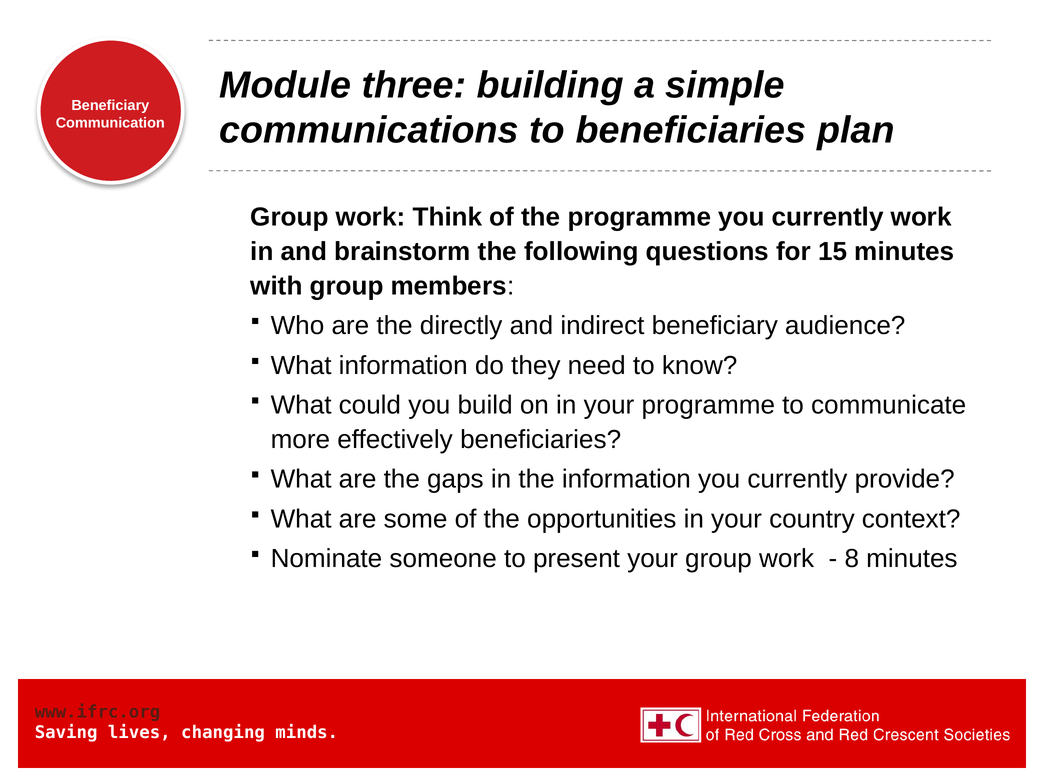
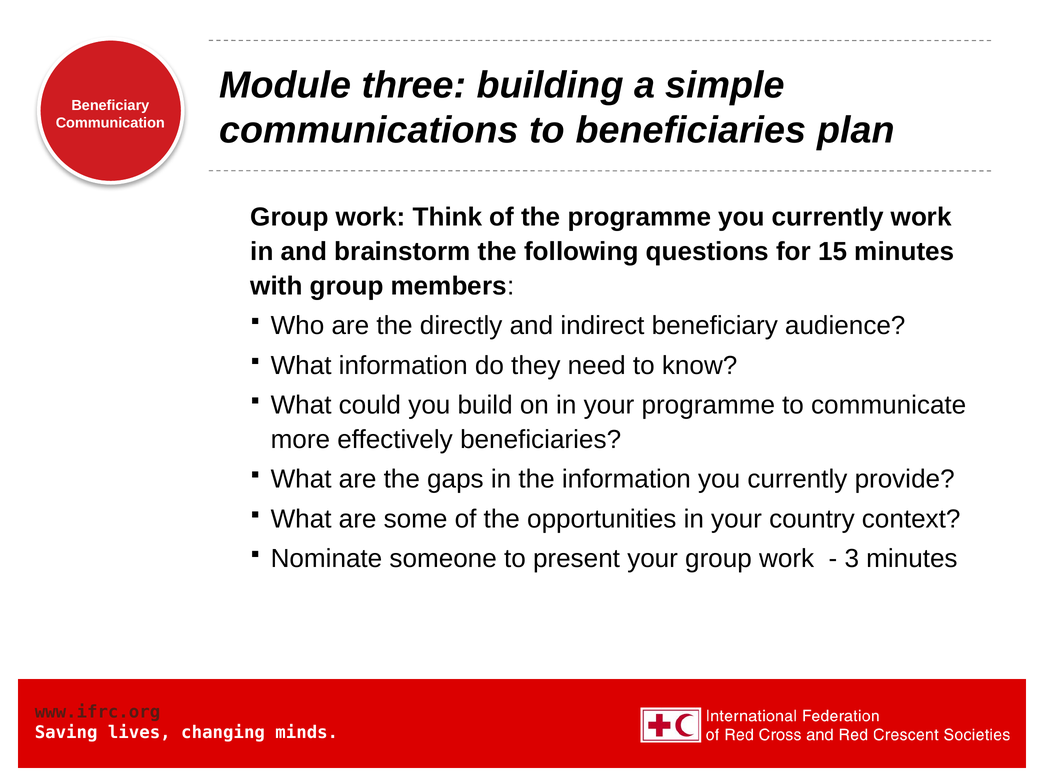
8: 8 -> 3 (852, 559)
